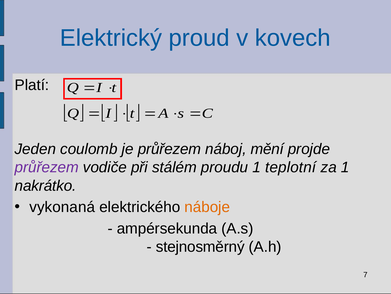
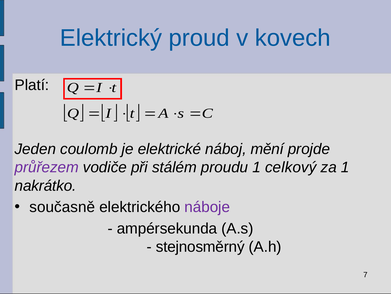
je průřezem: průřezem -> elektrické (169, 149)
teplotní: teplotní -> celkový (291, 167)
vykonaná: vykonaná -> současně (62, 207)
náboje colour: orange -> purple (207, 207)
